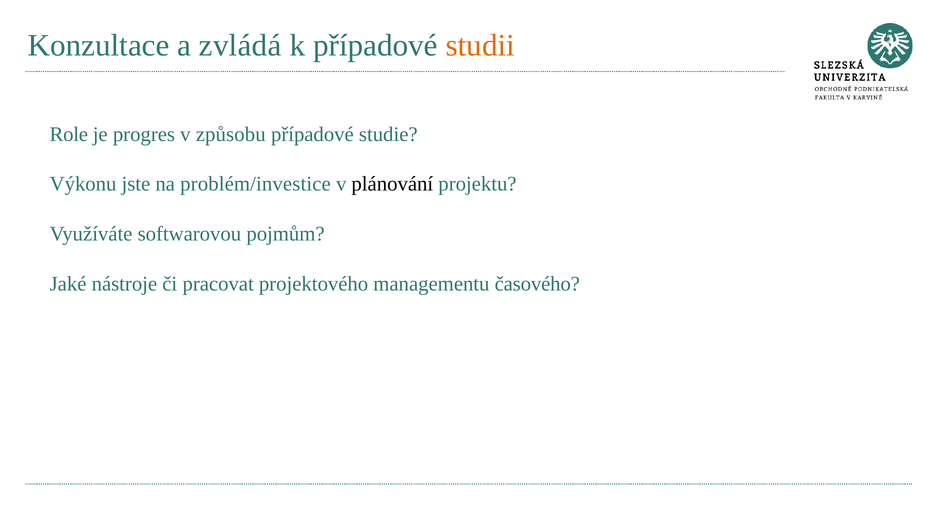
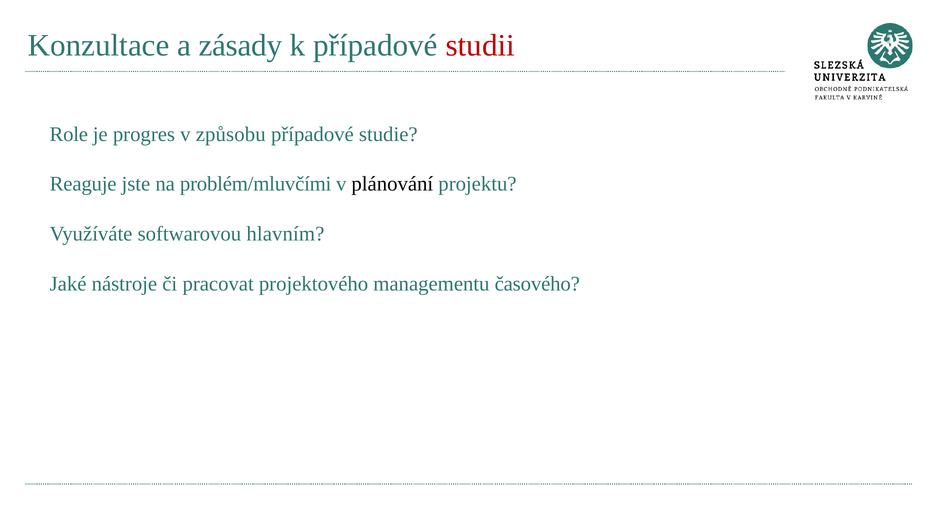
zvládá: zvládá -> zásady (241, 46)
studii colour: orange -> red (480, 46)
Výkonu: Výkonu -> Reaguje (83, 184)
problém/investice: problém/investice -> problém/mluvčími (256, 184)
pojmům: pojmům -> hlavním (285, 234)
